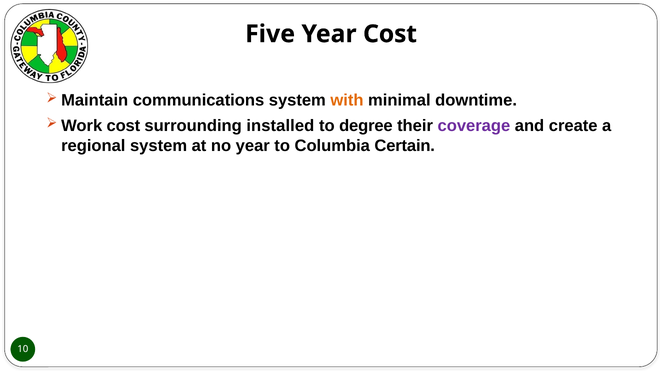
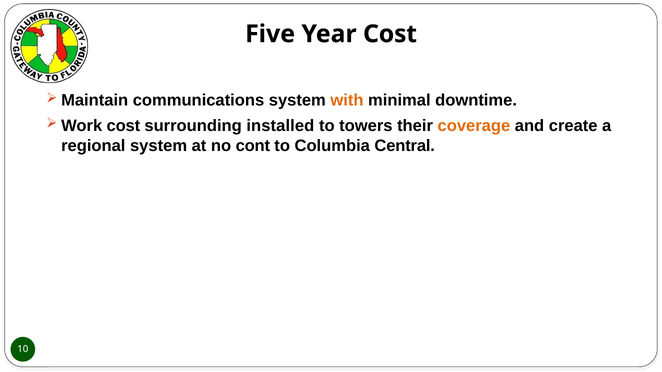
degree: degree -> towers (366, 126)
coverage colour: purple -> orange (474, 126)
no year: year -> cont (253, 146)
Certain: Certain -> Central (405, 146)
